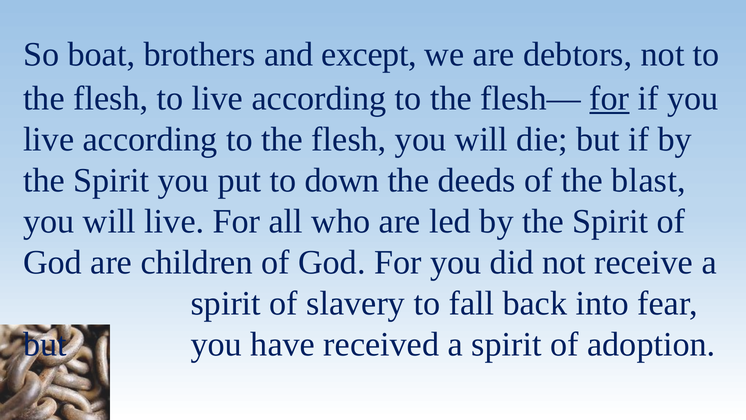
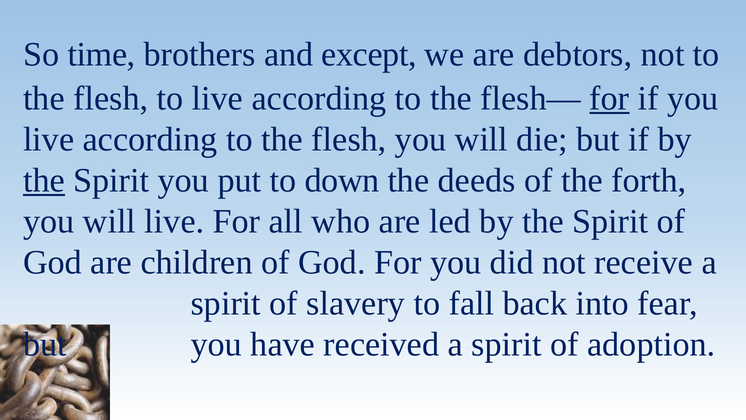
boat: boat -> time (102, 55)
the underline: none -> present (44, 180)
blast: blast -> forth (649, 180)
